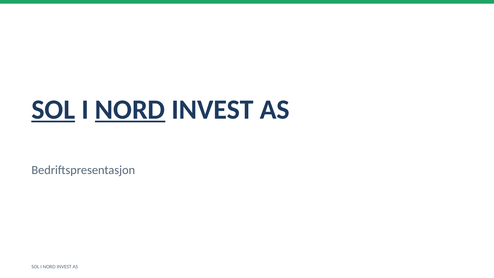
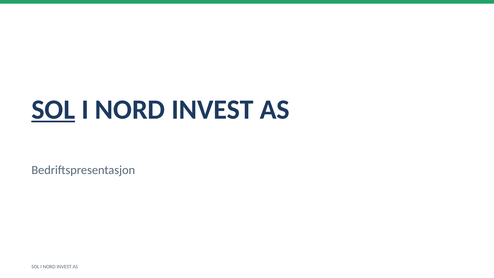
NORD underline: present -> none (130, 110)
